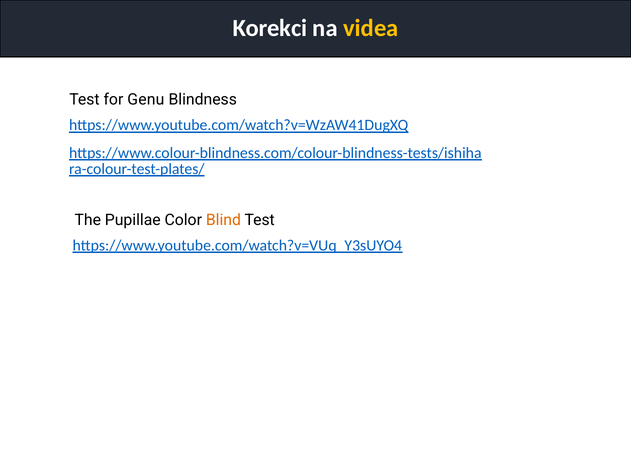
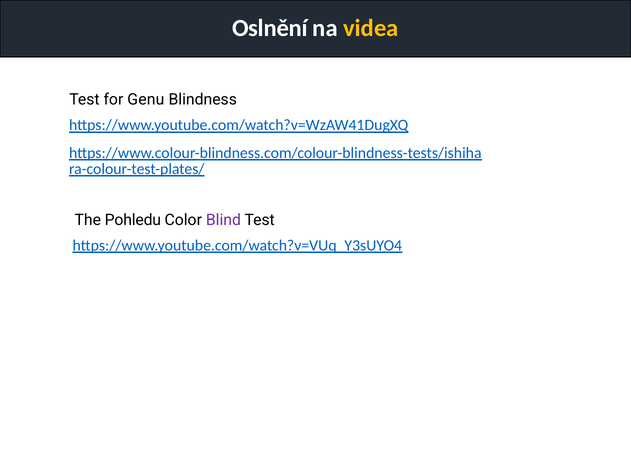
Korekci: Korekci -> Oslnění (270, 28)
Pupillae: Pupillae -> Pohledu (133, 220)
Blind colour: orange -> purple (223, 220)
